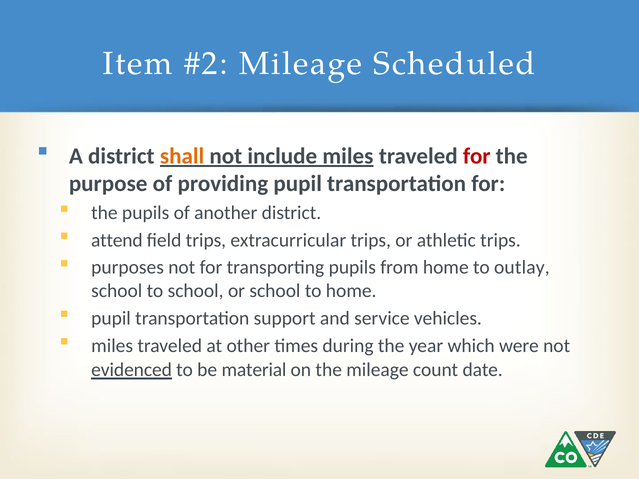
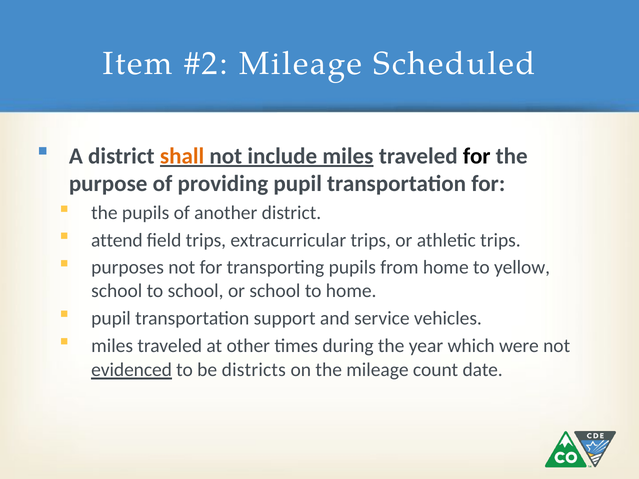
for colour: red -> black (477, 156)
outlay: outlay -> yellow (522, 268)
material: material -> districts (254, 370)
